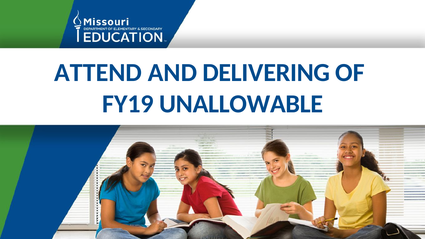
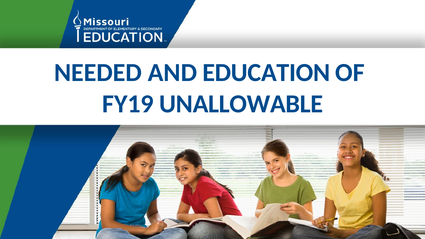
ATTEND: ATTEND -> NEEDED (98, 73)
DELIVERING: DELIVERING -> EDUCATION (266, 73)
